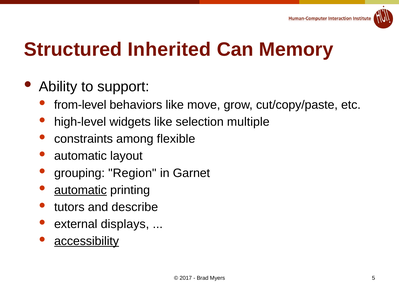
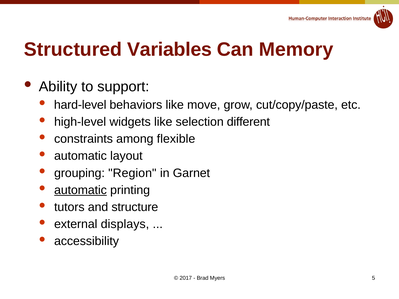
Inherited: Inherited -> Variables (170, 50)
from-level: from-level -> hard-level (80, 105)
multiple: multiple -> different (248, 122)
describe: describe -> structure (135, 207)
accessibility underline: present -> none (87, 241)
